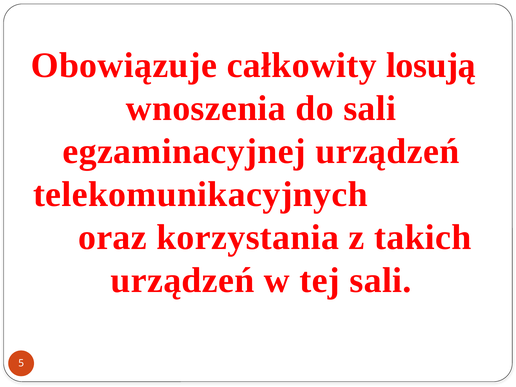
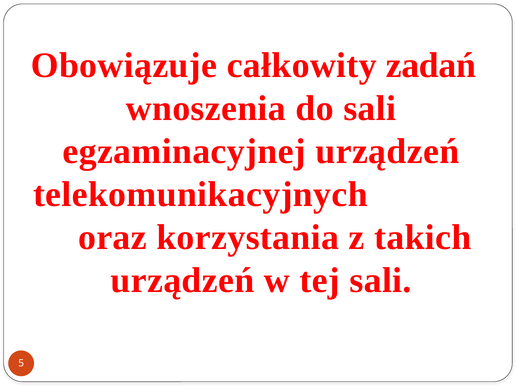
losują: losują -> zadań (431, 65)
